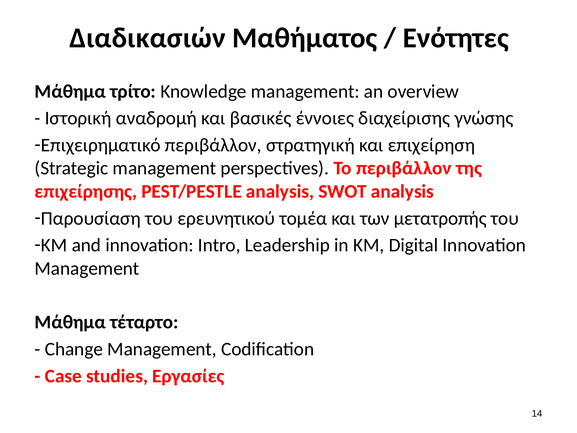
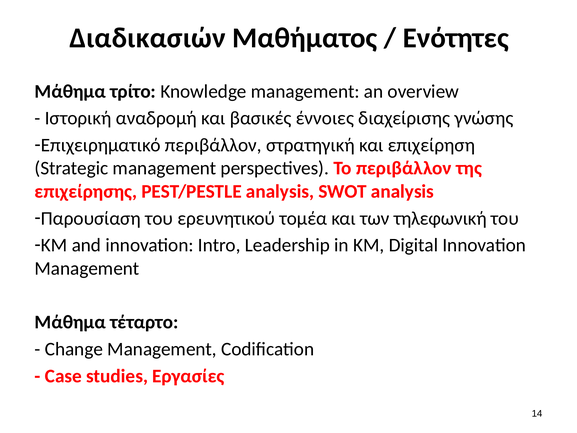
μετατροπής: μετατροπής -> τηλεφωνική (440, 218)
